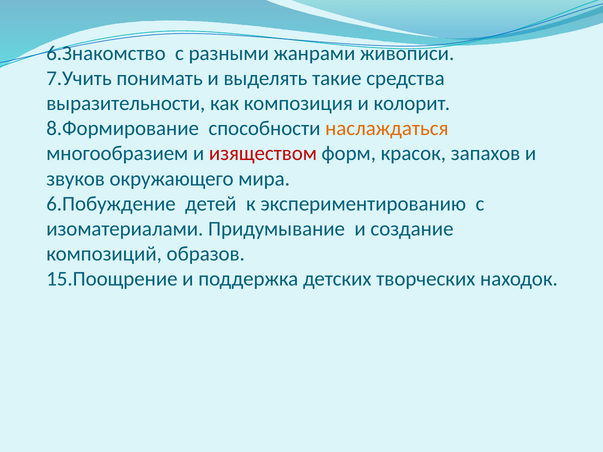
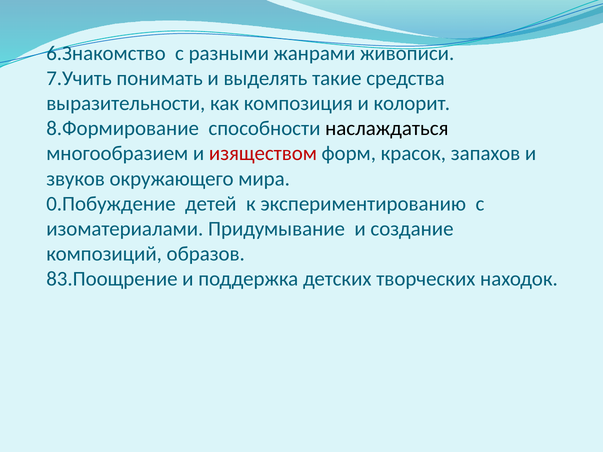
наслаждаться colour: orange -> black (387, 129)
6.Побуждение: 6.Побуждение -> 0.Побуждение (111, 204)
15.Поощрение: 15.Поощрение -> 83.Поощрение (112, 279)
